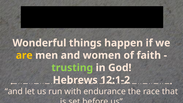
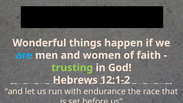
are colour: yellow -> light blue (24, 55)
